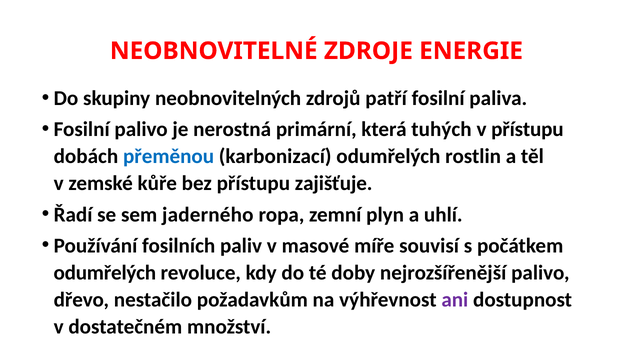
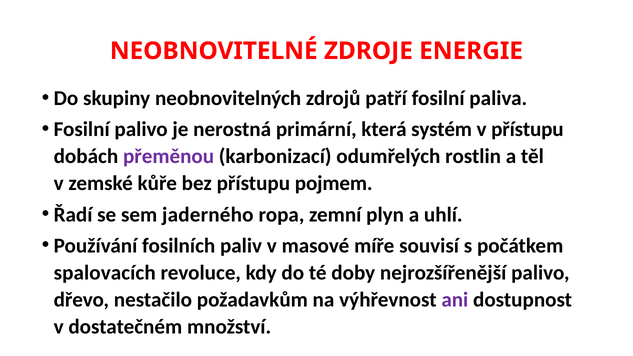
tuhých: tuhých -> systém (442, 129)
přeměnou colour: blue -> purple (169, 156)
zajišťuje: zajišťuje -> pojmem (334, 184)
odumřelých: odumřelých -> spalovacích (105, 273)
